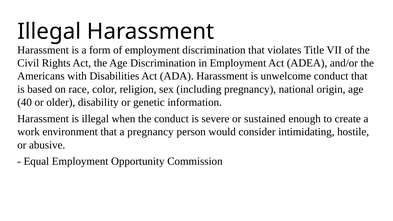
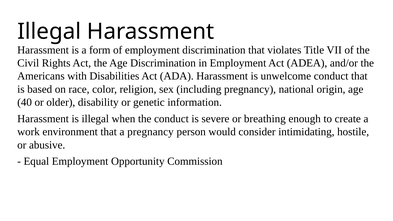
sustained: sustained -> breathing (265, 119)
